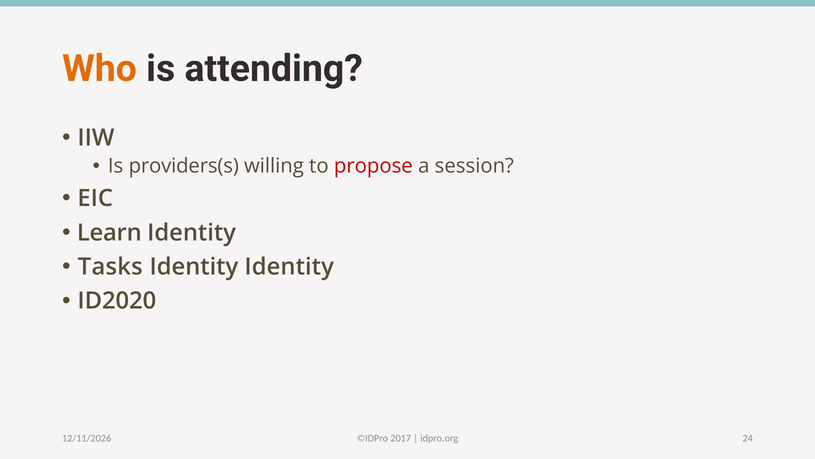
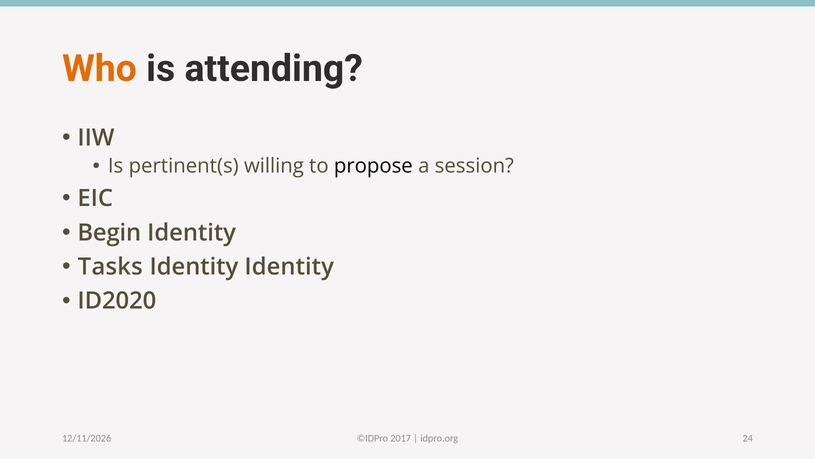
providers(s: providers(s -> pertinent(s (184, 166)
propose colour: red -> black (373, 166)
Learn: Learn -> Begin (109, 232)
